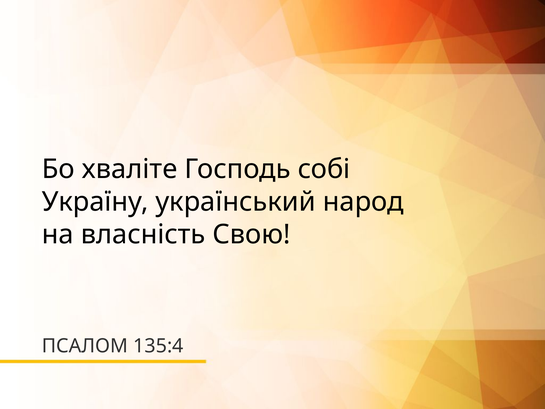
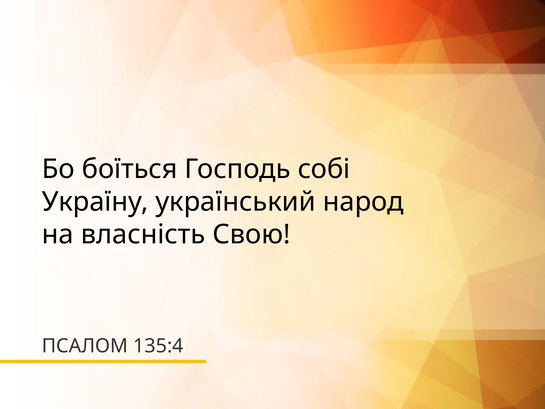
хваліте: хваліте -> боїться (130, 169)
